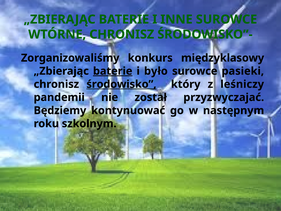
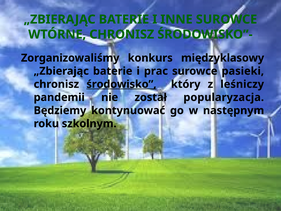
baterie underline: present -> none (113, 71)
było: było -> prac (156, 71)
przyzwyczajać: przyzwyczajać -> popularyzacja (224, 97)
